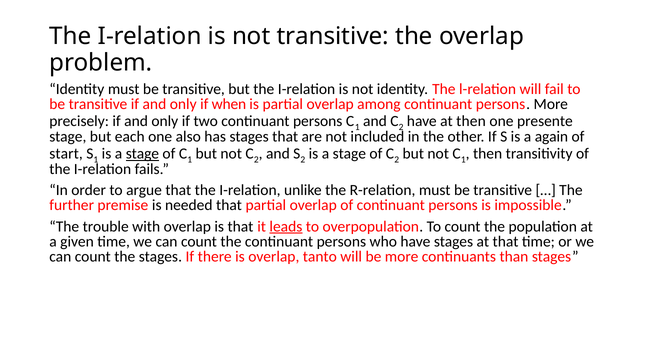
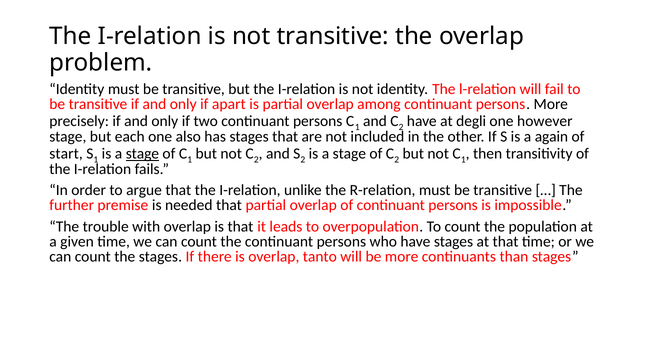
when: when -> apart (229, 104)
at then: then -> degli (471, 121)
presente: presente -> however (545, 121)
leads underline: present -> none (286, 226)
